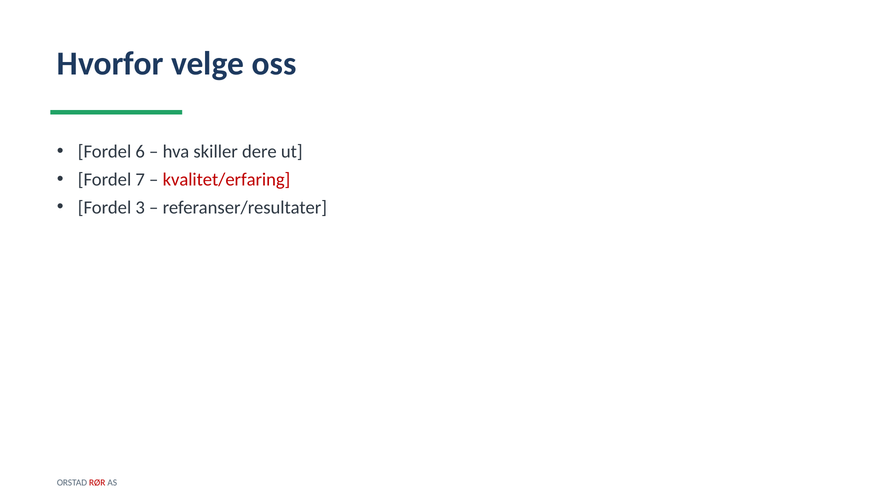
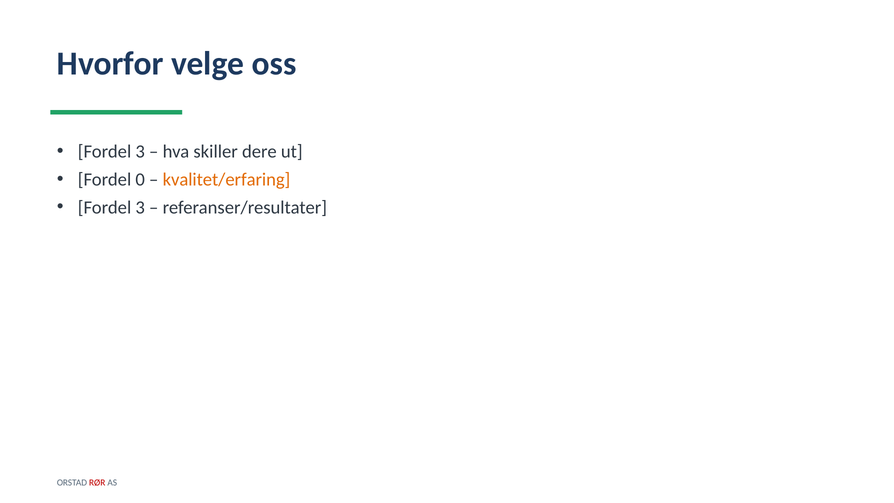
6: 6 -> 3 (140, 151)
7: 7 -> 0 (140, 179)
kvalitet/erfaring colour: red -> orange (226, 179)
